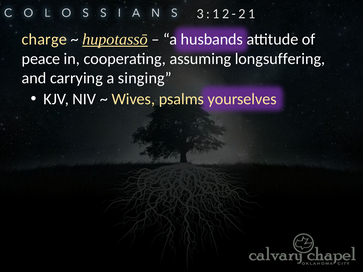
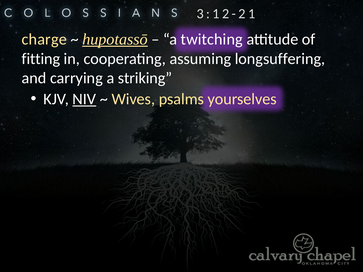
husbands: husbands -> twitching (212, 39)
peace: peace -> fitting (41, 59)
singing: singing -> striking (145, 78)
NIV underline: none -> present (84, 99)
